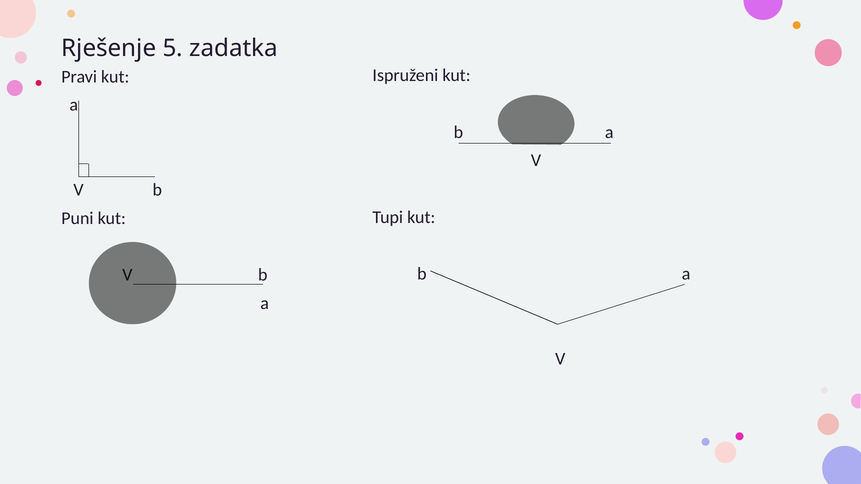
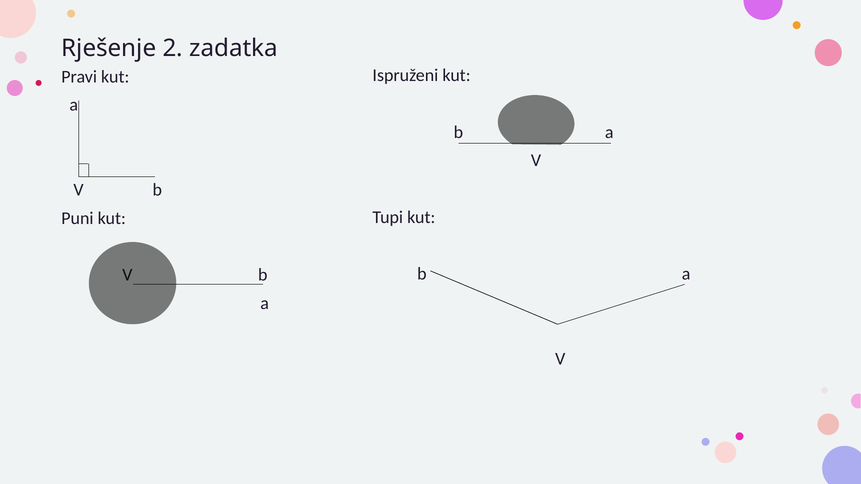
5: 5 -> 2 (173, 48)
